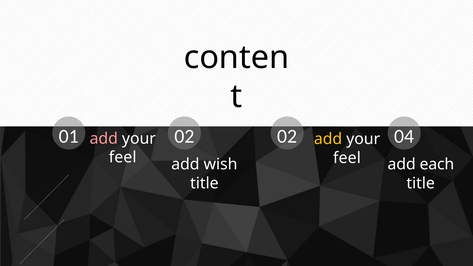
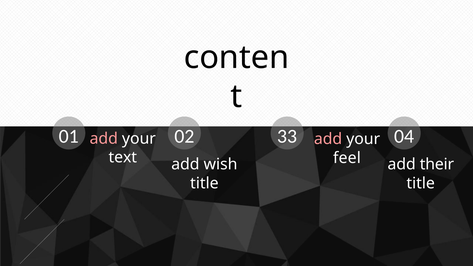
02 02: 02 -> 33 (287, 136)
add colour: yellow -> pink (328, 139)
feel: feel -> text (123, 157)
each: each -> their (437, 164)
